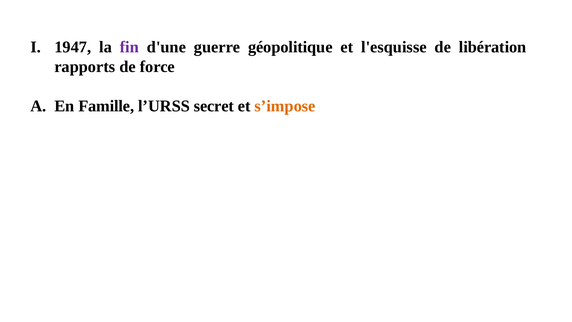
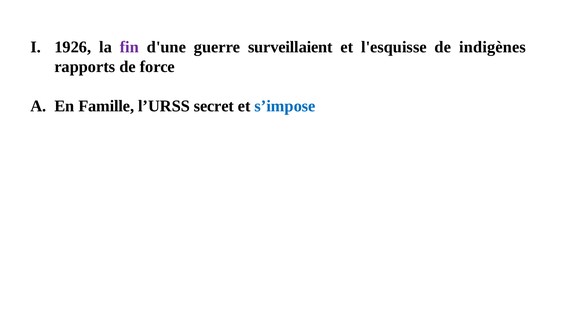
1947: 1947 -> 1926 (73, 47)
géopolitique: géopolitique -> surveillaient (290, 47)
libération: libération -> indigènes (493, 47)
s’impose colour: orange -> blue (285, 106)
